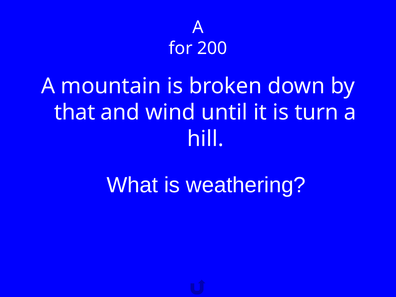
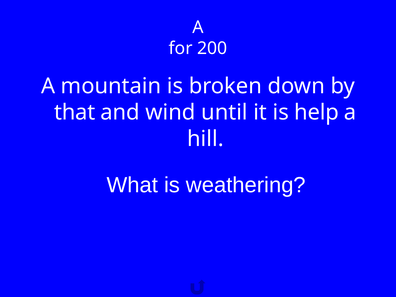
turn: turn -> help (317, 112)
